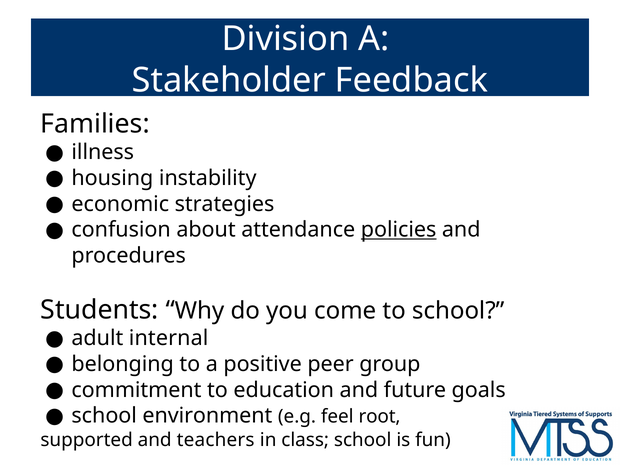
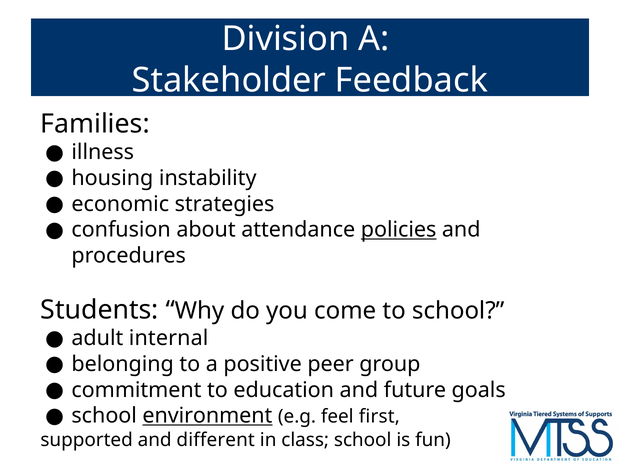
environment underline: none -> present (207, 416)
root: root -> first (379, 417)
teachers: teachers -> different (216, 440)
